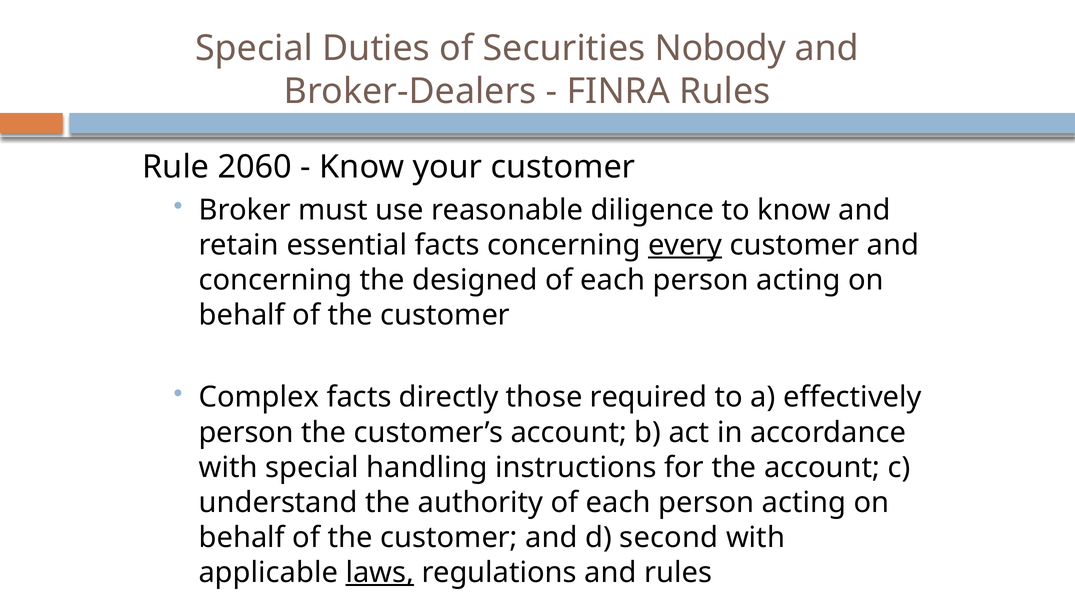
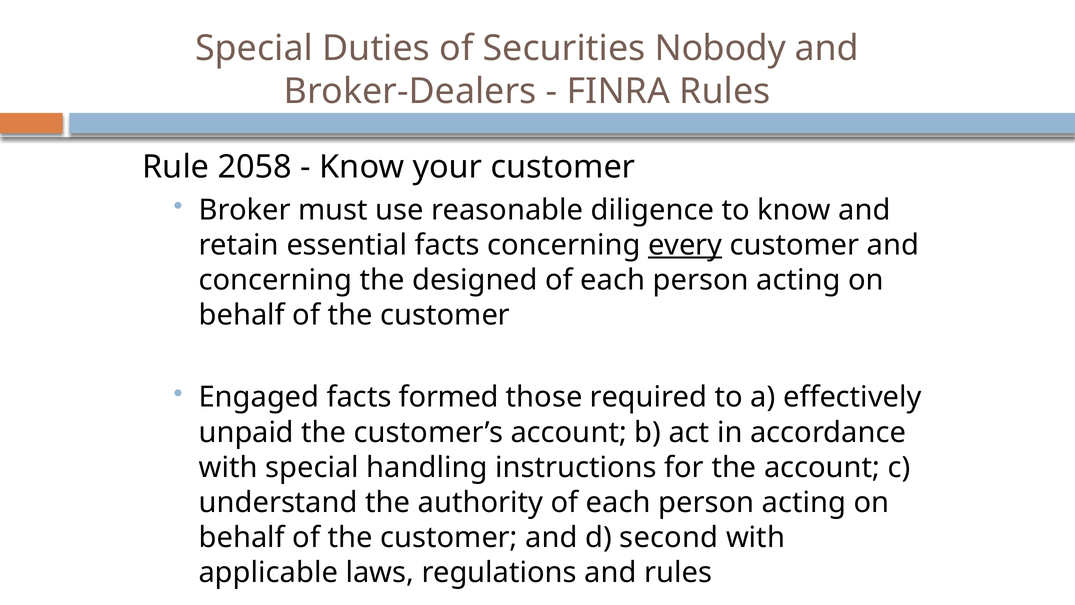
2060: 2060 -> 2058 (255, 167)
Complex: Complex -> Engaged (259, 397)
directly: directly -> formed (449, 397)
person: person -> unpaid (246, 432)
laws underline: present -> none (380, 572)
